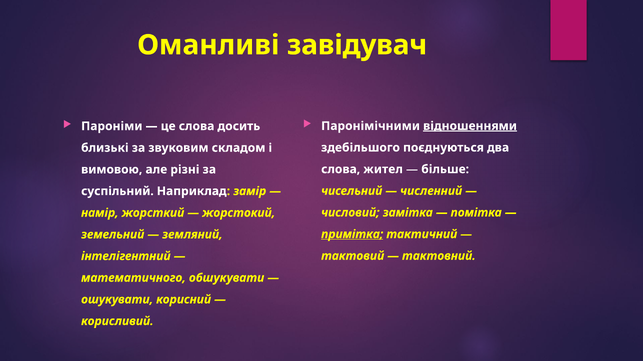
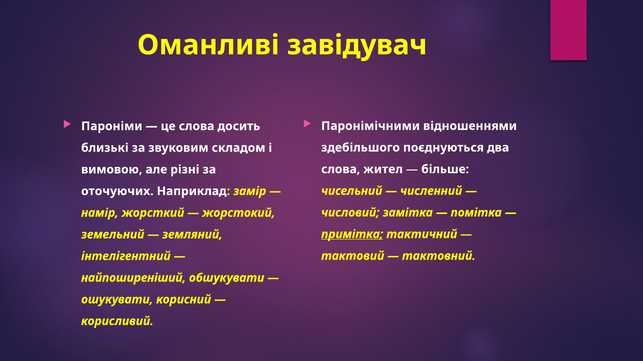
відношеннями underline: present -> none (470, 126)
суспільний: суспільний -> оточуючих (117, 192)
математичного: математичного -> найпоширеніший (133, 278)
